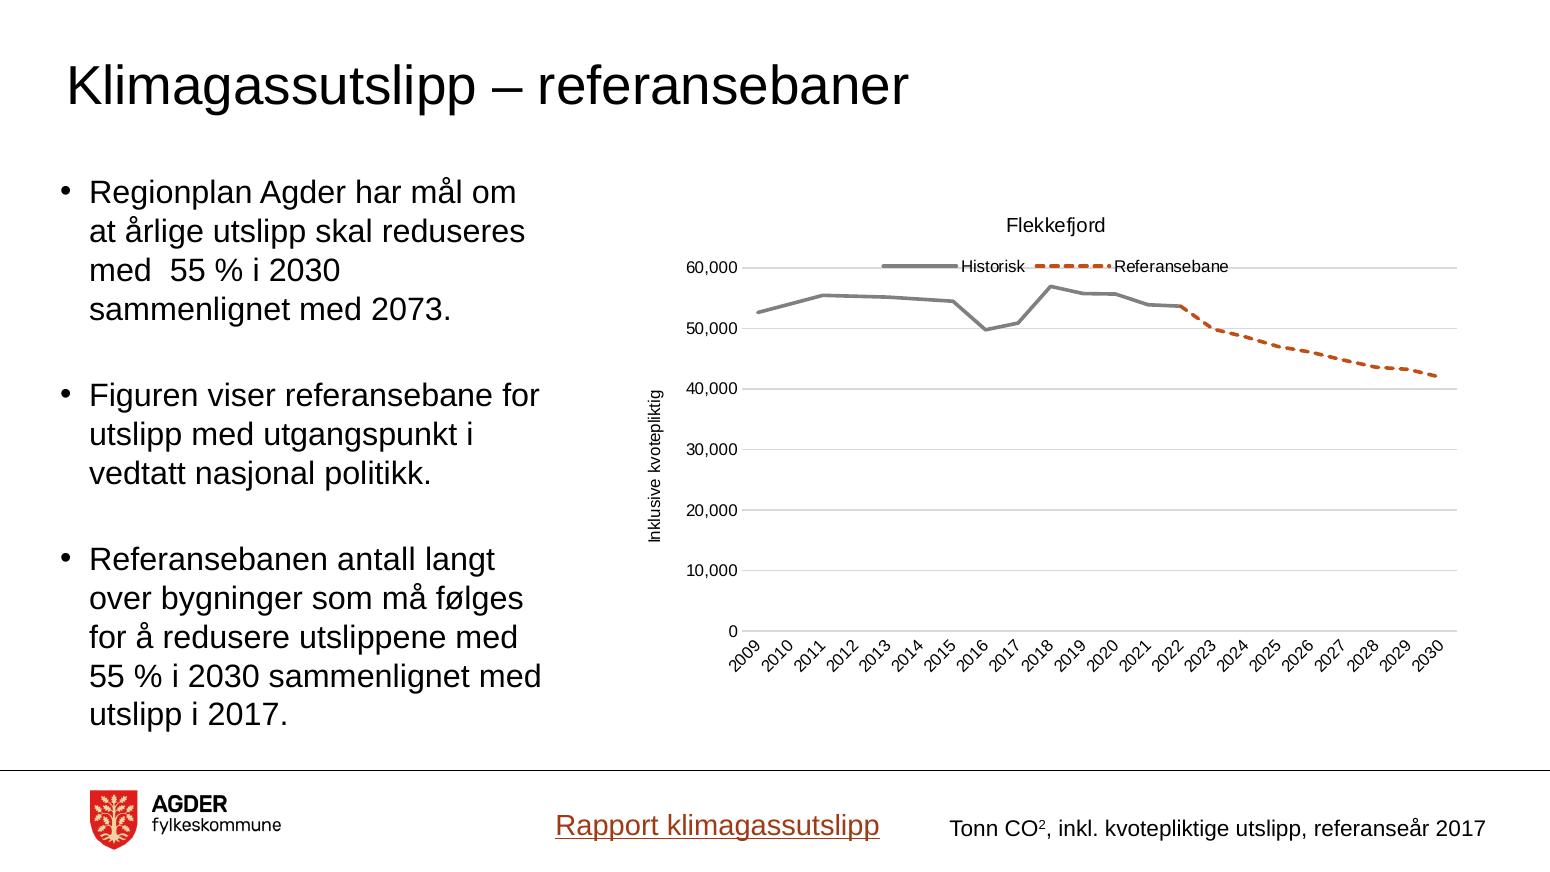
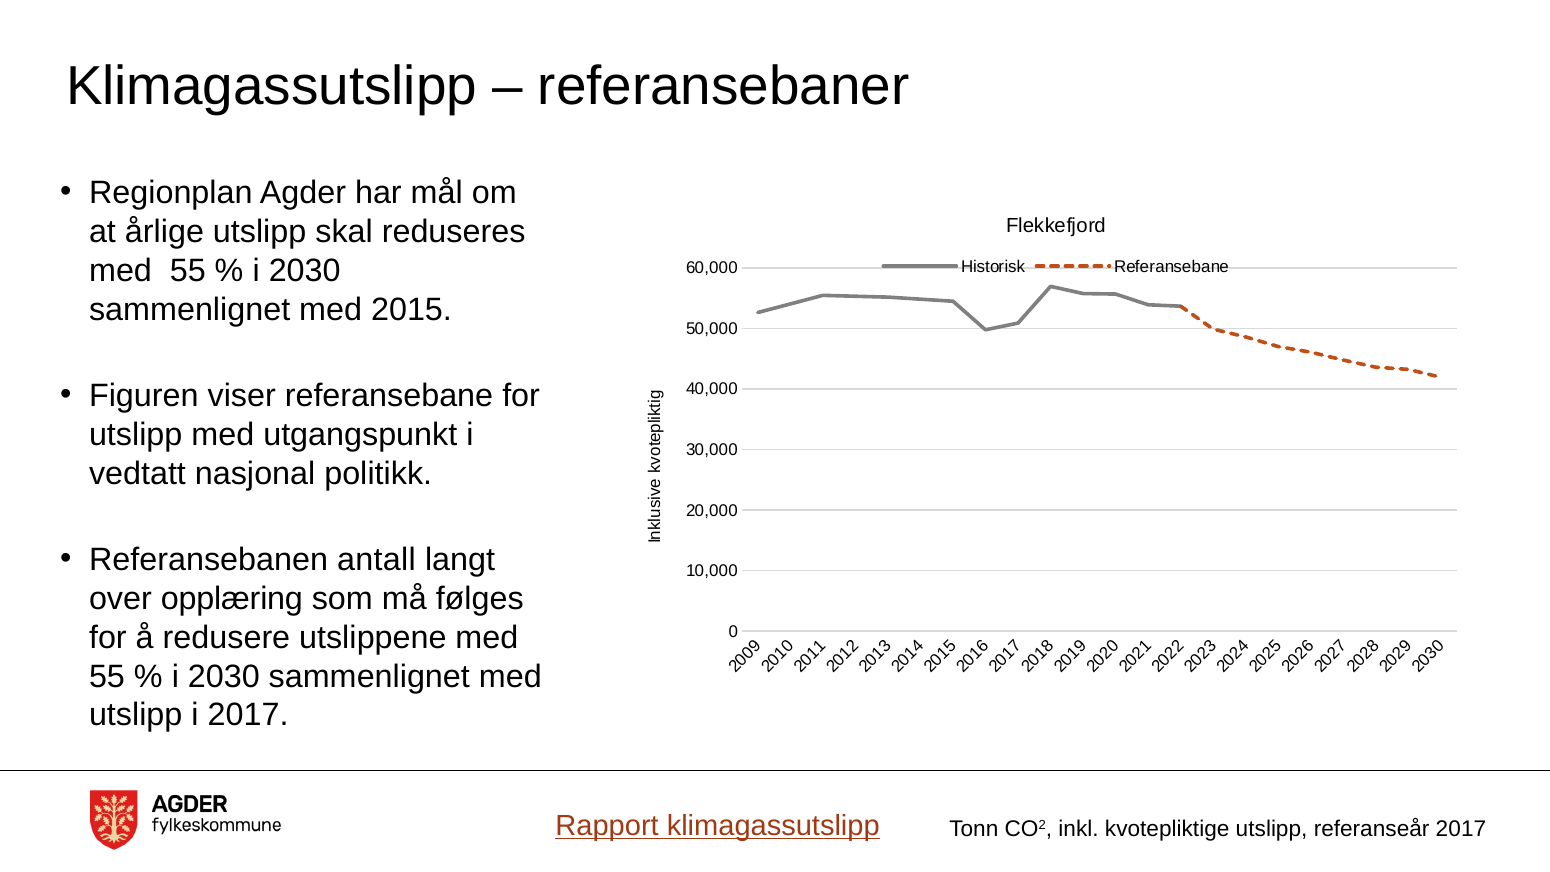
2073: 2073 -> 2015 (411, 309)
bygninger: bygninger -> opplæring (232, 599)
